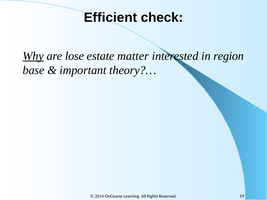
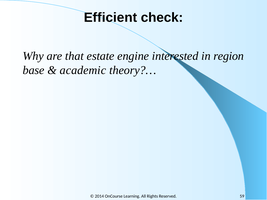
Why underline: present -> none (33, 56)
lose: lose -> that (74, 56)
matter: matter -> engine (133, 56)
important: important -> academic (83, 70)
